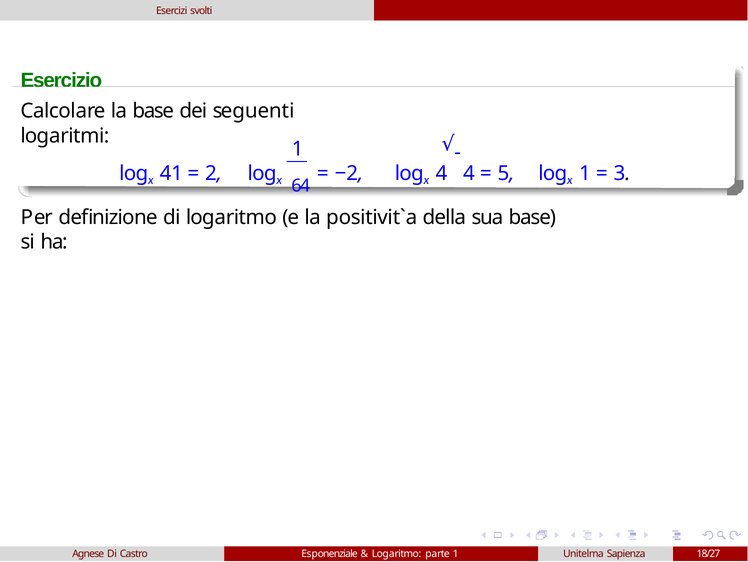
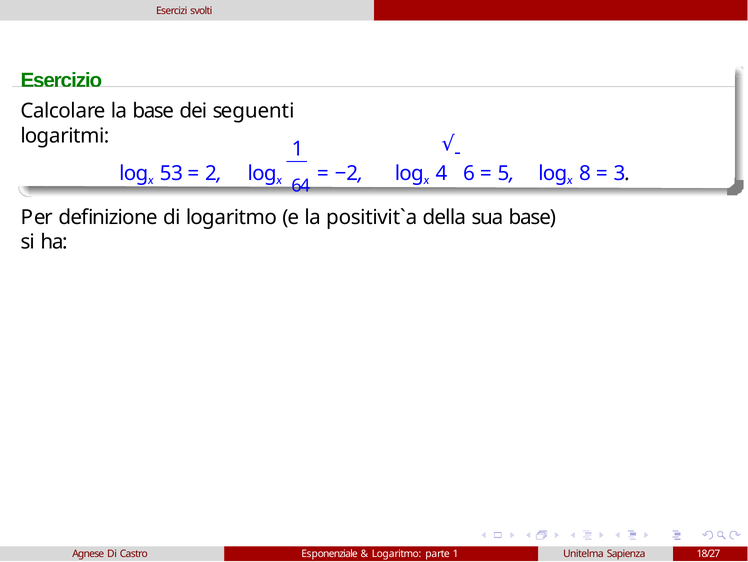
41: 41 -> 53 (171, 173)
4 4: 4 -> 6 (469, 173)
1: 1 -> 8 (585, 173)
